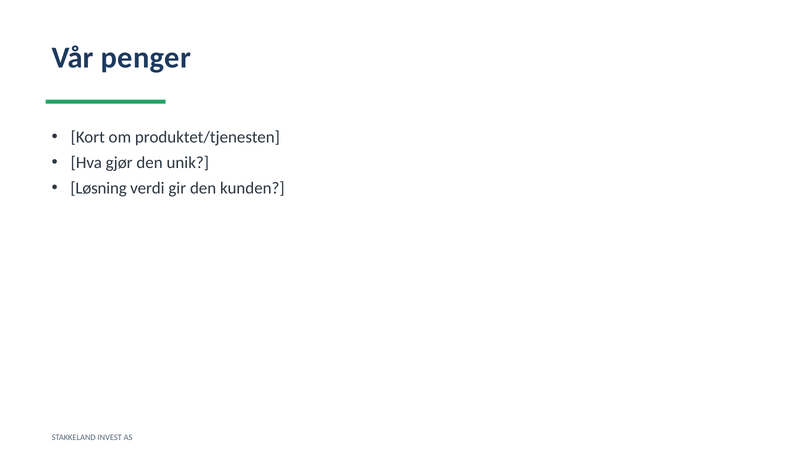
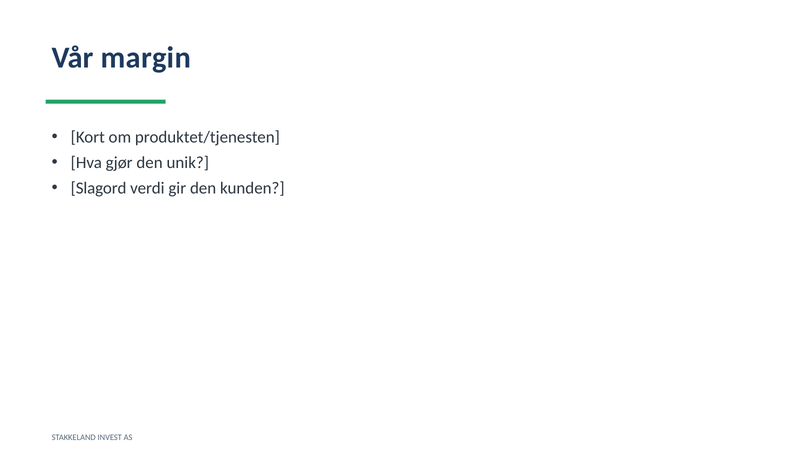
penger: penger -> margin (146, 58)
Løsning: Løsning -> Slagord (99, 188)
